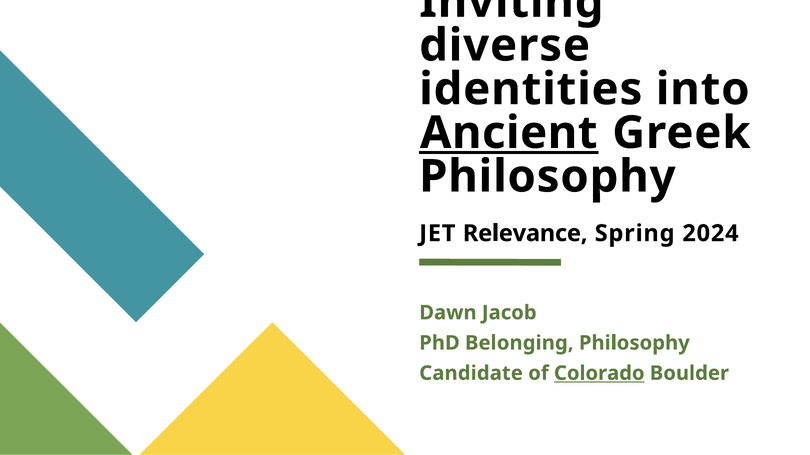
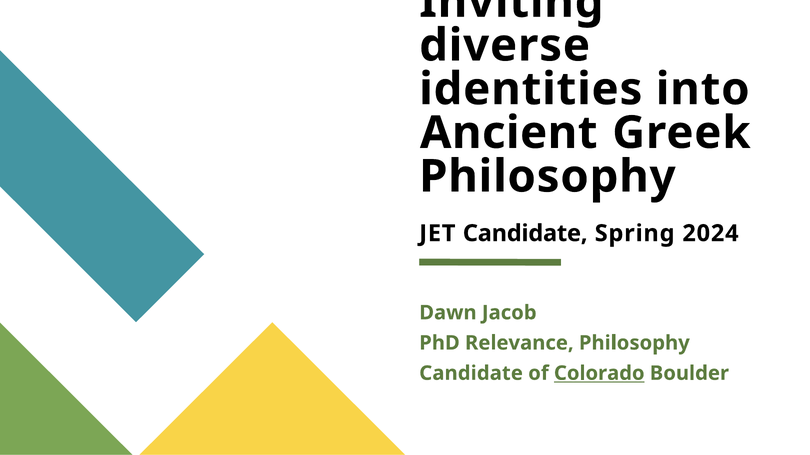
Ancient underline: present -> none (509, 133)
JET Relevance: Relevance -> Candidate (525, 234)
Belonging: Belonging -> Relevance (519, 343)
